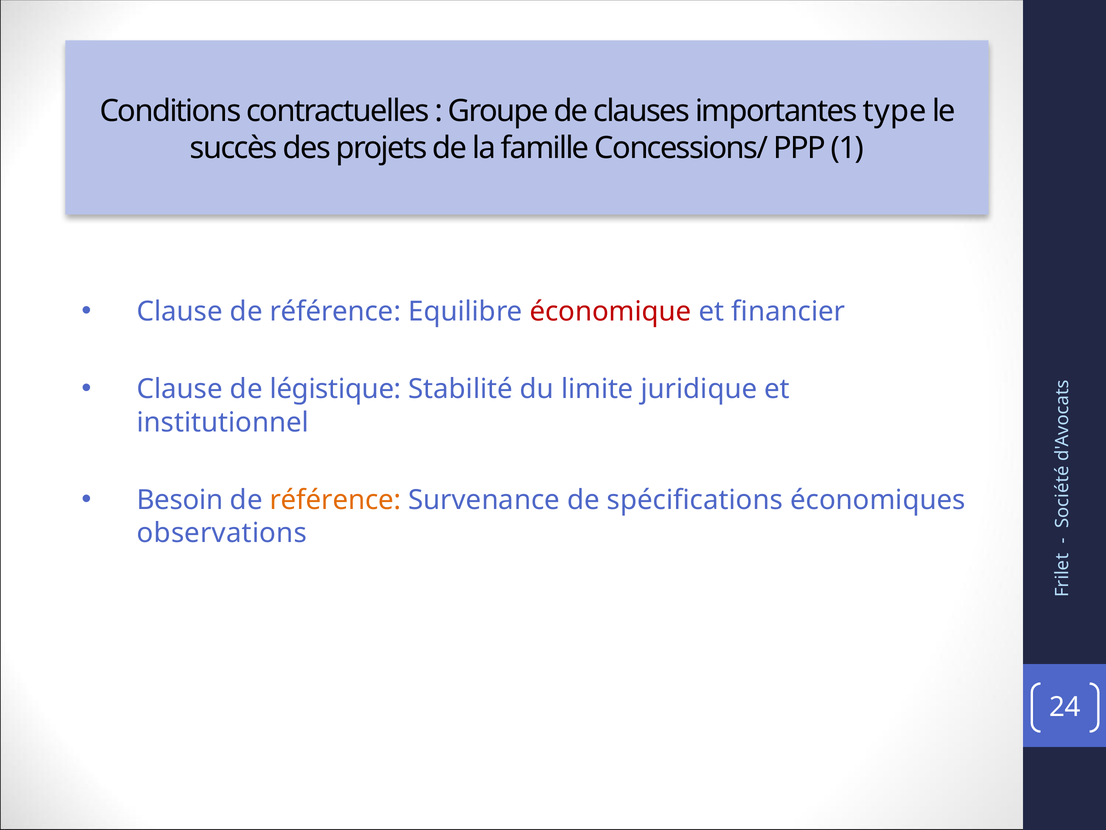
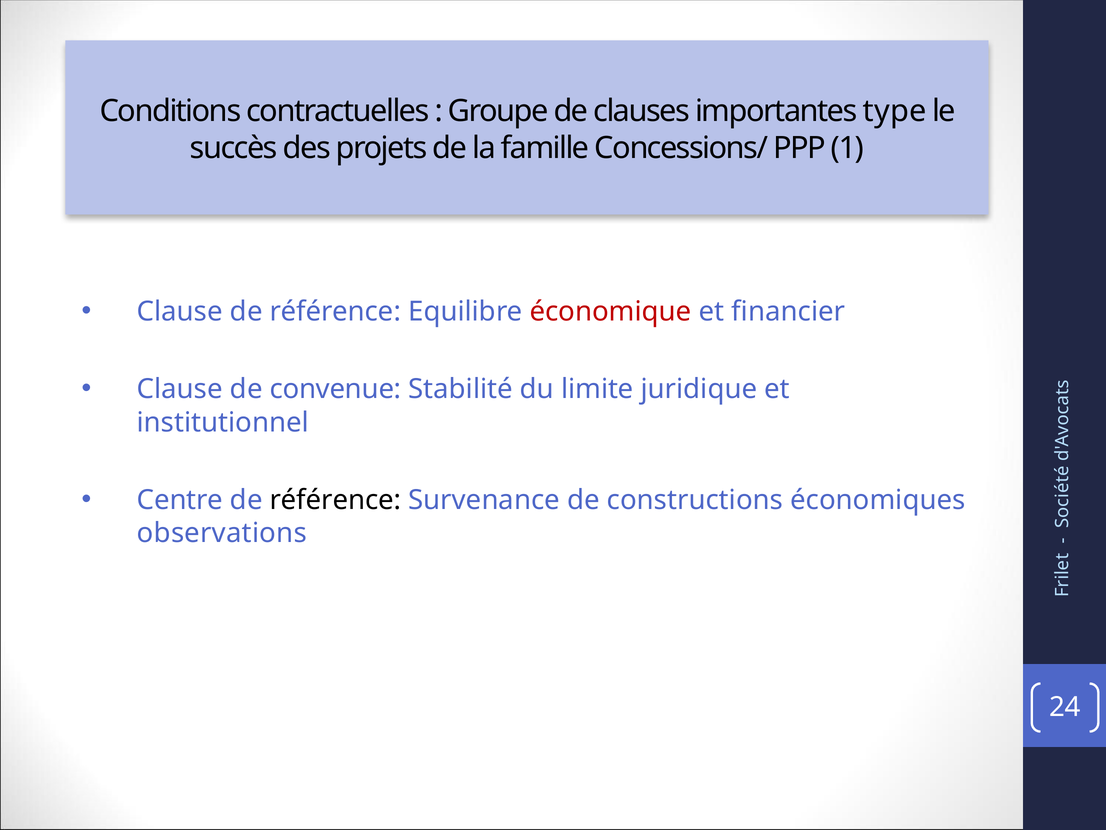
légistique: légistique -> convenue (335, 389)
Besoin: Besoin -> Centre (180, 500)
référence colour: orange -> black (335, 500)
spécifications: spécifications -> constructions (695, 500)
